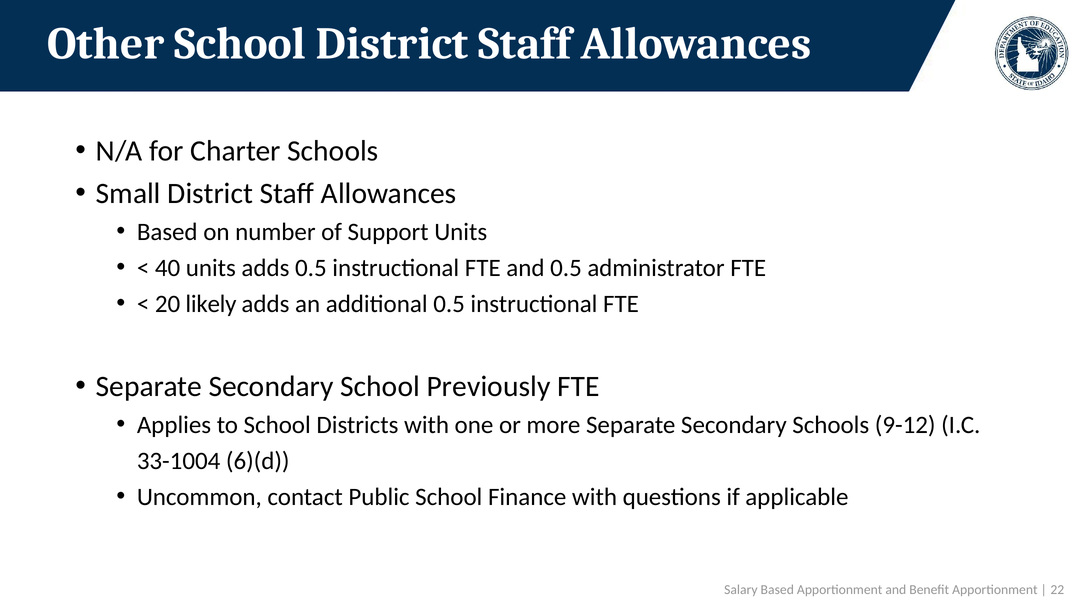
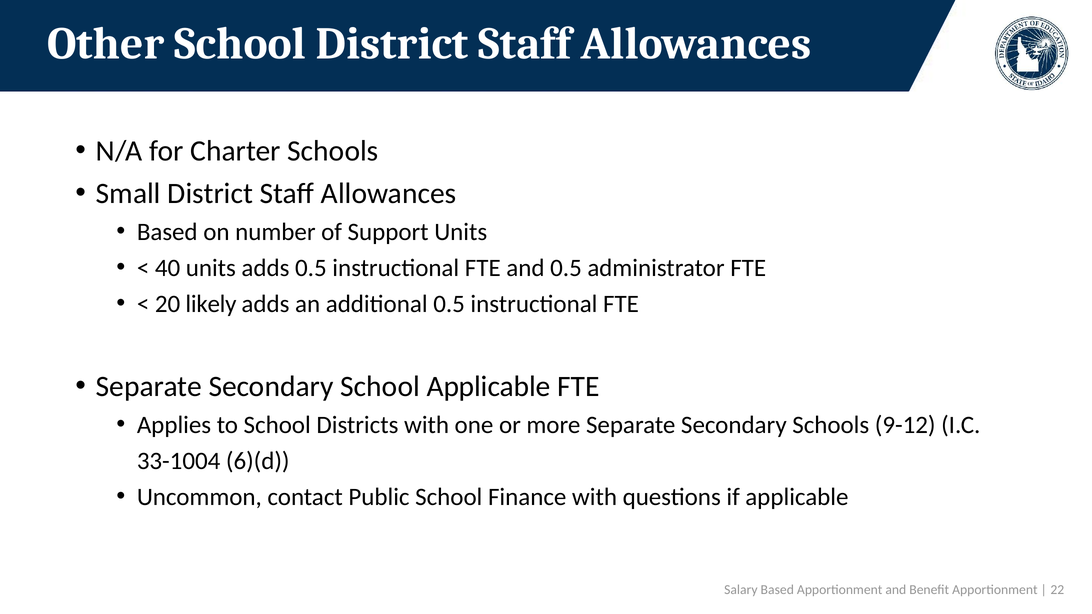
School Previously: Previously -> Applicable (489, 387)
